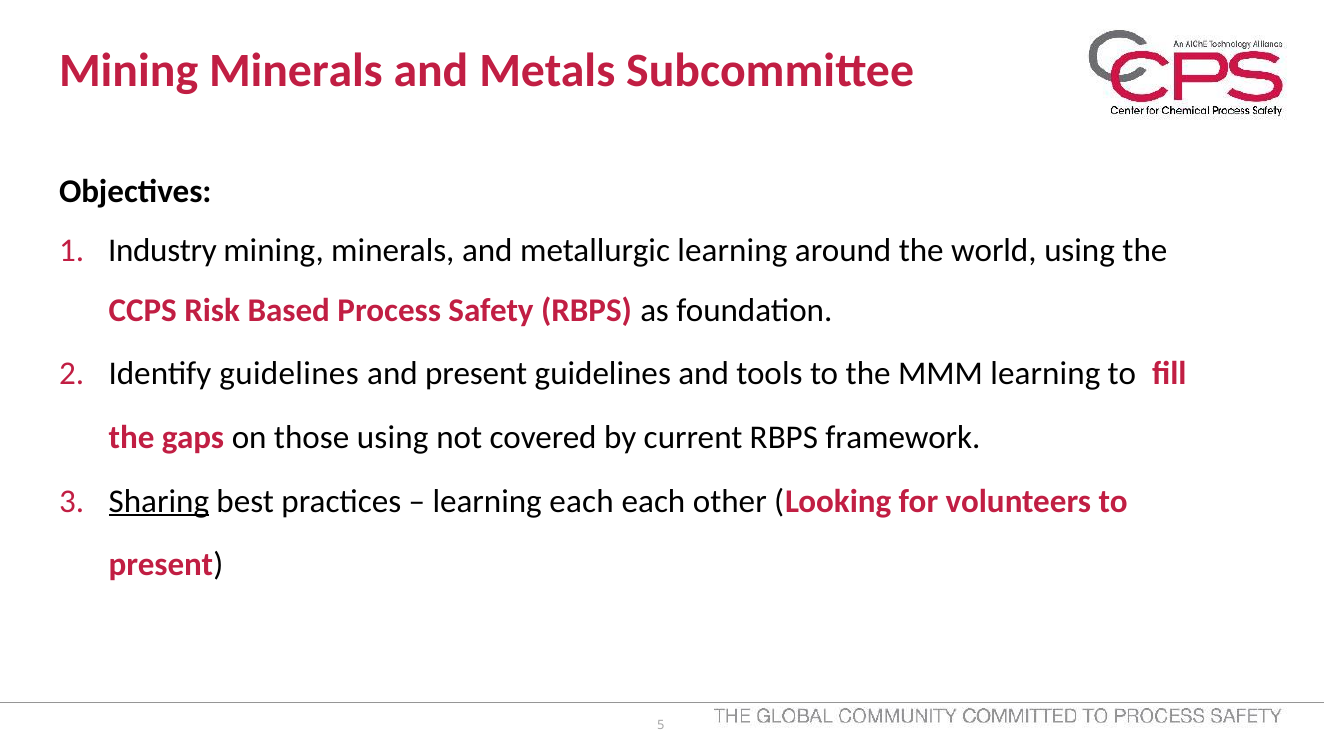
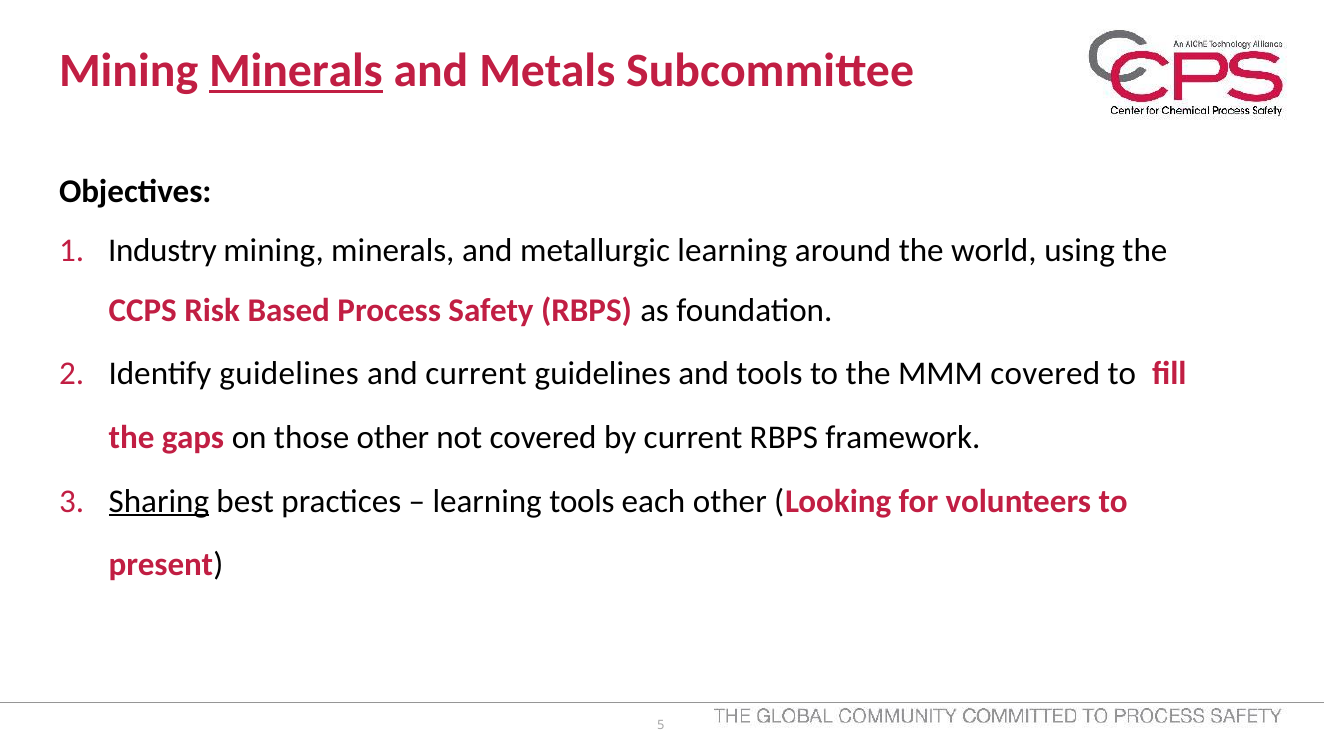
Minerals underline: none -> present (296, 71)
and present: present -> current (476, 374)
MMM learning: learning -> covered (1045, 374)
those using: using -> other (393, 437)
learning each: each -> tools (582, 501)
